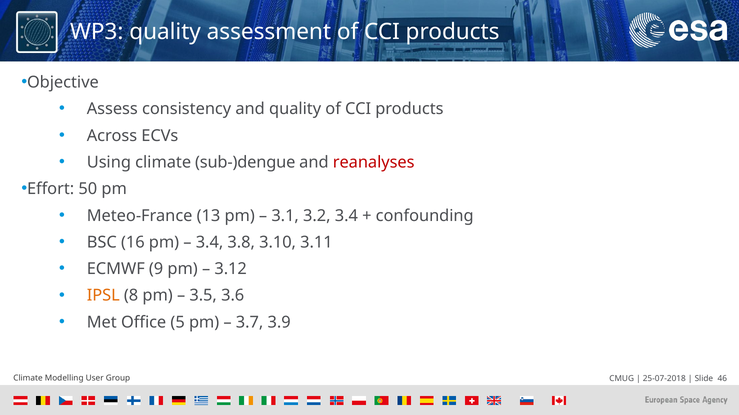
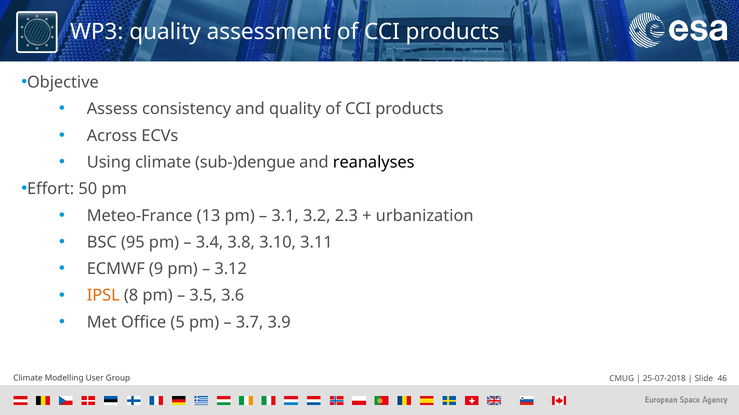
reanalyses colour: red -> black (374, 163)
3.2 3.4: 3.4 -> 2.3 (346, 216)
confounding: confounding -> urbanization (425, 216)
16: 16 -> 95 (133, 243)
